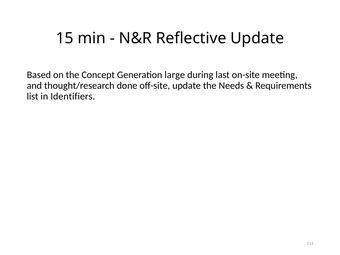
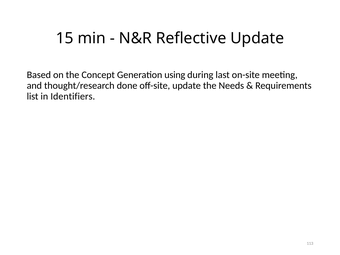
large: large -> using (175, 75)
